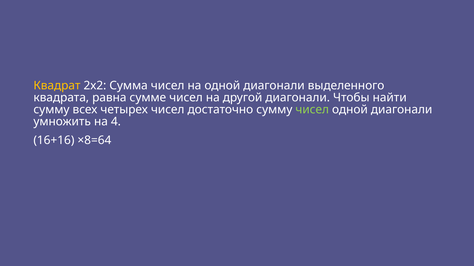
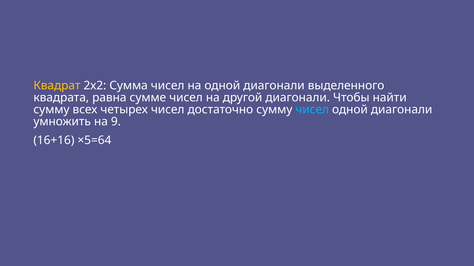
чисел colour: light green -> light blue (312, 110)
4: 4 -> 9 (116, 122)
×8=64: ×8=64 -> ×5=64 (94, 141)
